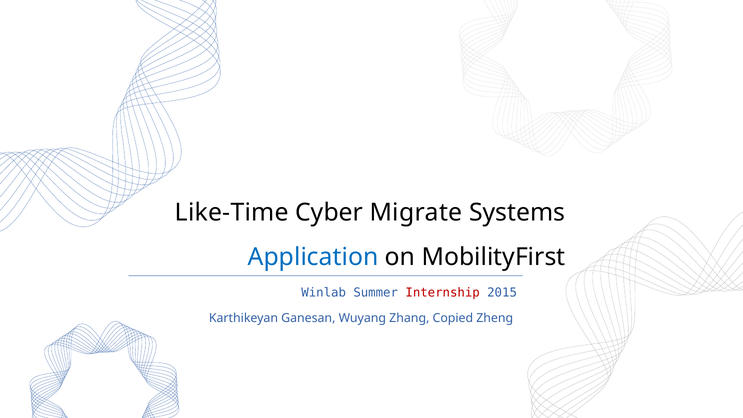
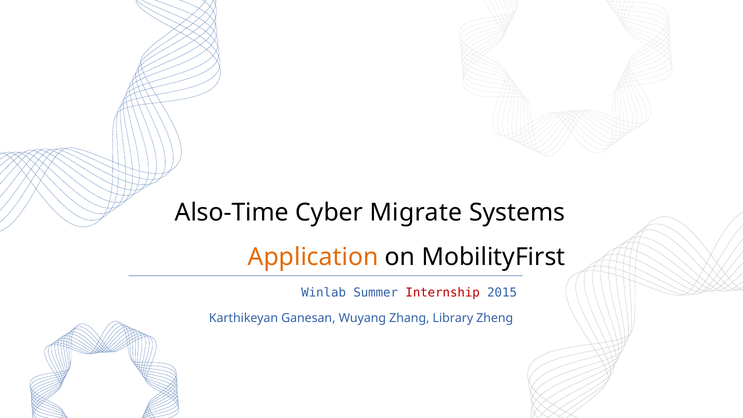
Like-Time: Like-Time -> Also-Time (232, 213)
Application colour: blue -> orange (313, 257)
Copied: Copied -> Library (453, 318)
